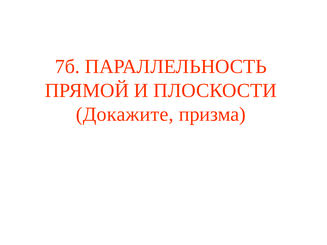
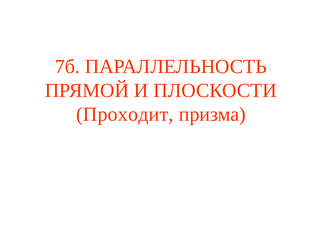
Докажите: Докажите -> Проходит (125, 115)
